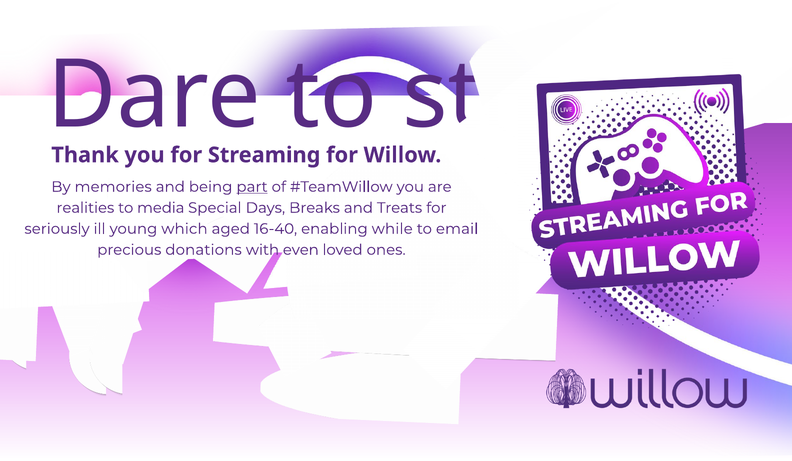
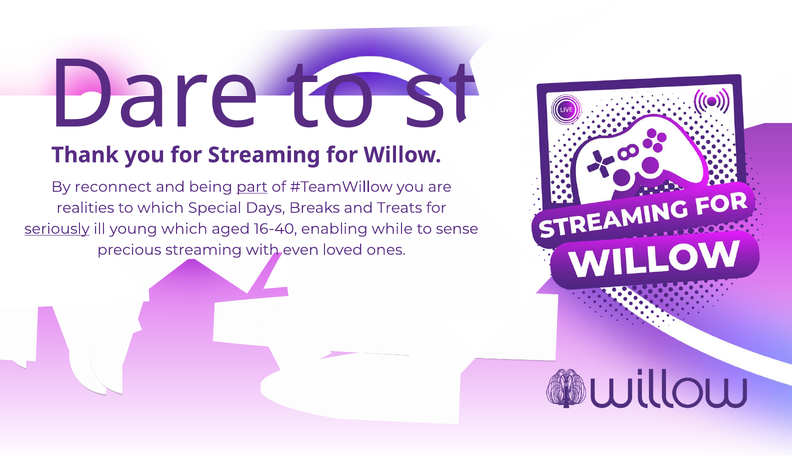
memories: memories -> reconnect (113, 187)
to media: media -> which (161, 208)
seriously underline: none -> present (57, 229)
email: email -> sense (457, 229)
precious donations: donations -> streaming (204, 250)
